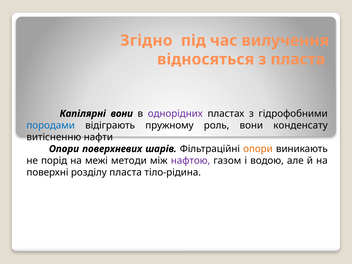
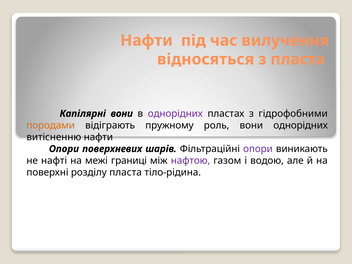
Згідно: Згідно -> Нафти (146, 41)
породами colour: blue -> orange (51, 125)
вони конденсату: конденсату -> однорідних (301, 125)
опори colour: orange -> purple (258, 149)
порід: порід -> нафті (54, 161)
методи: методи -> границі (129, 161)
